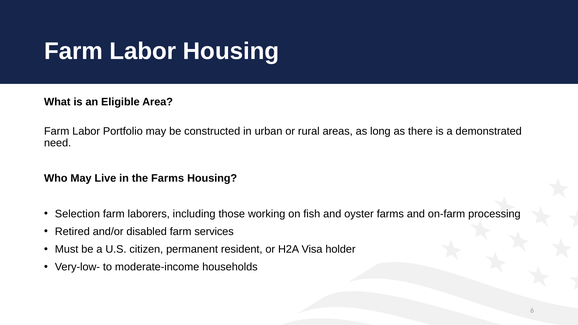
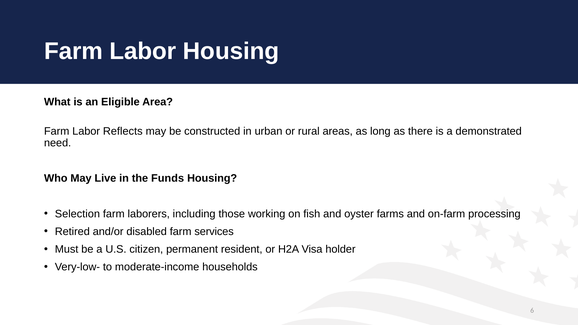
Portfolio: Portfolio -> Reflects (123, 131)
the Farms: Farms -> Funds (168, 178)
